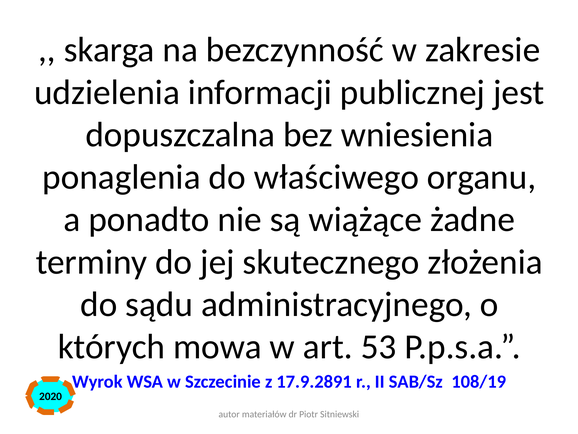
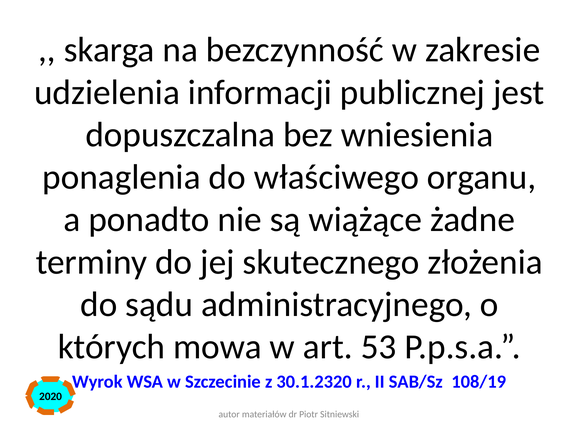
17.9.2891: 17.9.2891 -> 30.1.2320 (314, 381)
